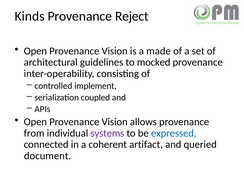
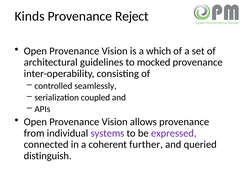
made: made -> which (159, 51)
implement: implement -> seamlessly (95, 86)
expressed colour: blue -> purple (174, 133)
artifact: artifact -> further (146, 144)
document: document -> distinguish (48, 156)
